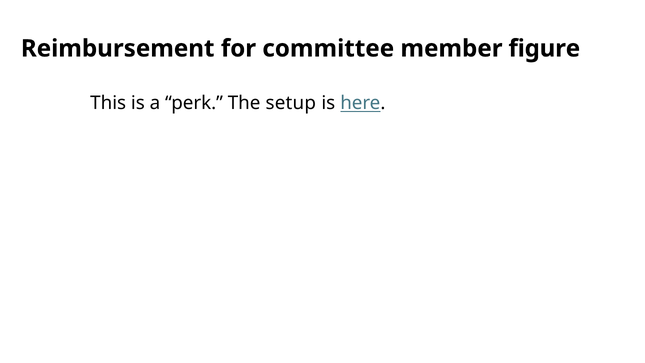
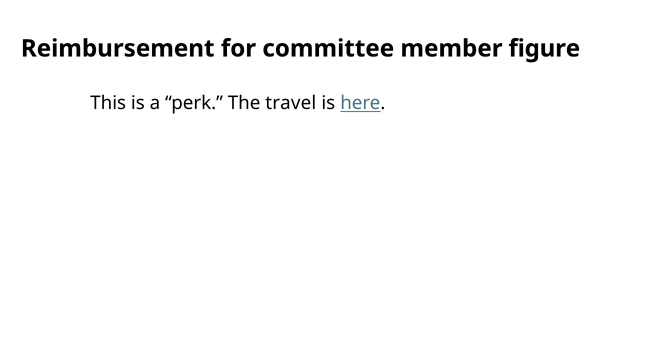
setup: setup -> travel (291, 103)
